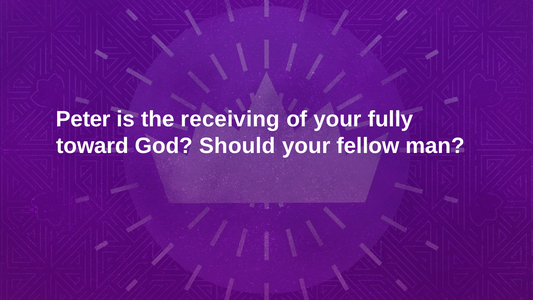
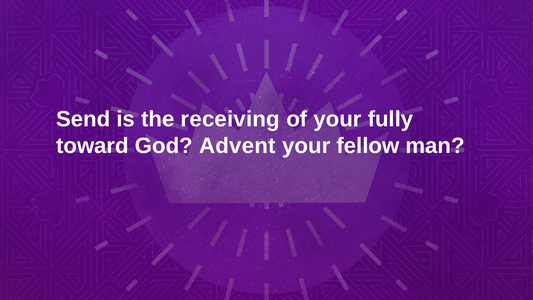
Peter: Peter -> Send (83, 119)
Should: Should -> Advent (237, 146)
